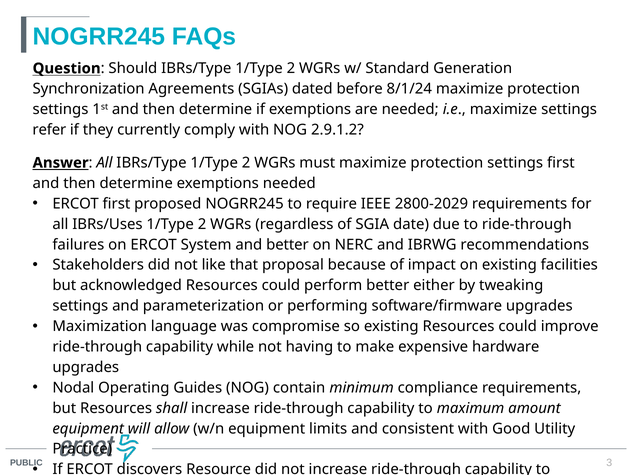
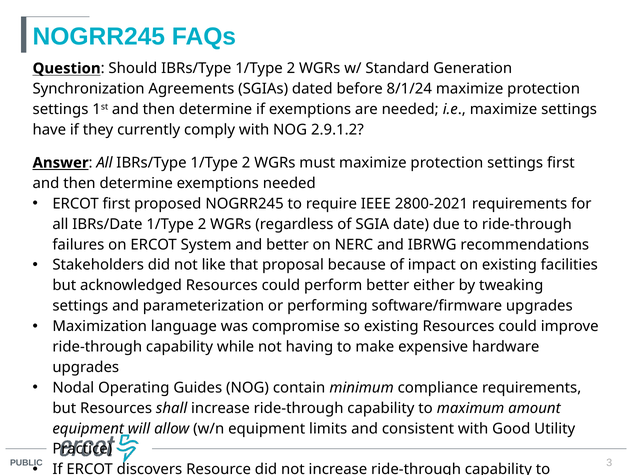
refer: refer -> have (49, 130)
2800-2029: 2800-2029 -> 2800-2021 (431, 204)
IBRs/Uses: IBRs/Uses -> IBRs/Date (107, 224)
